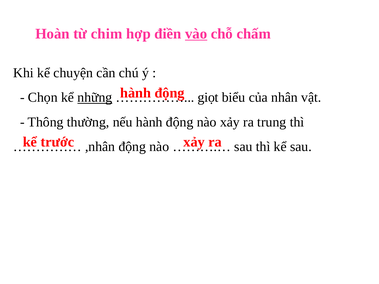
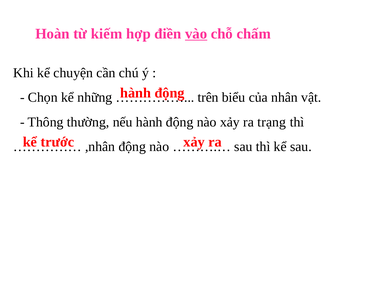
chim: chim -> kiếm (107, 34)
những underline: present -> none (95, 98)
giọt: giọt -> trên (208, 98)
trung: trung -> trạng (272, 122)
